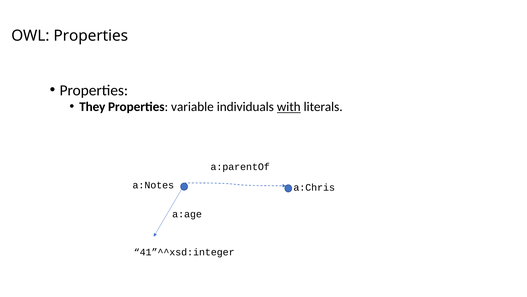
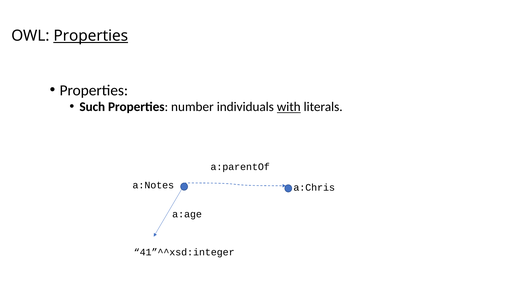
Properties underline: none -> present (91, 36)
They: They -> Such (92, 107)
variable: variable -> number (192, 107)
